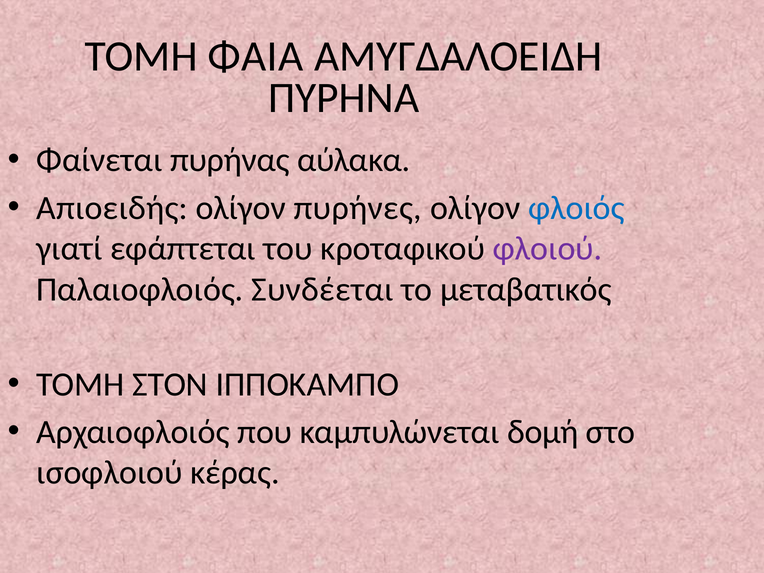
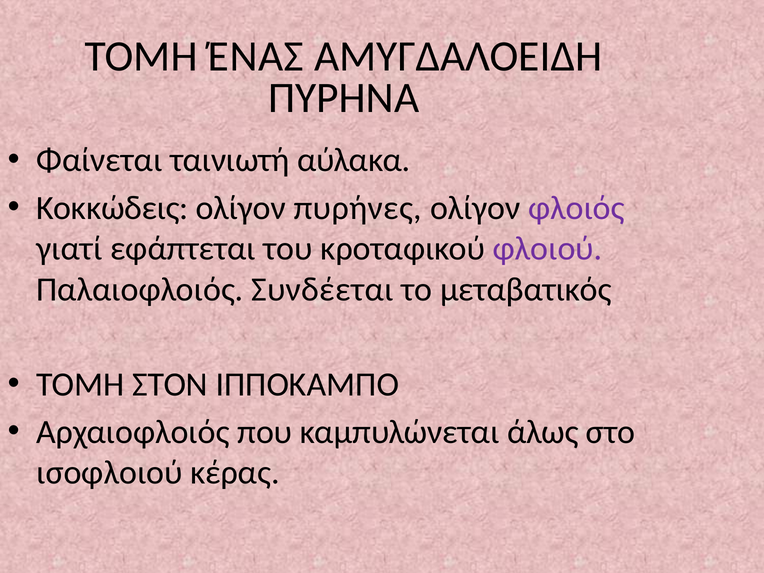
ΦΑΙΑ: ΦΑΙΑ -> ΈΝΑΣ (256, 56)
πυρήνας: πυρήνας -> ταινιωτή (230, 160)
Απιοειδής: Απιοειδής -> Κοκκώδεις (112, 208)
φλοιός colour: blue -> purple (576, 208)
δομή: δομή -> άλως (543, 432)
